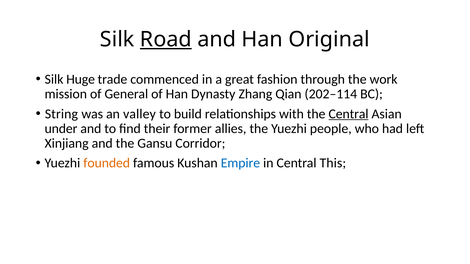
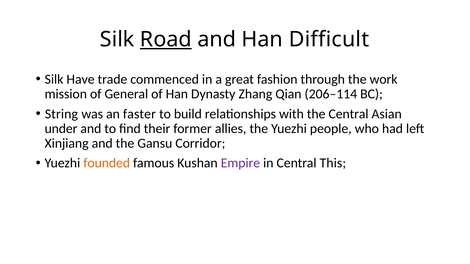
Original: Original -> Difficult (329, 39)
Huge: Huge -> Have (81, 79)
202–114: 202–114 -> 206–114 (331, 94)
valley: valley -> faster (139, 114)
Central underline: present -> none (349, 114)
Empire colour: blue -> purple (240, 163)
